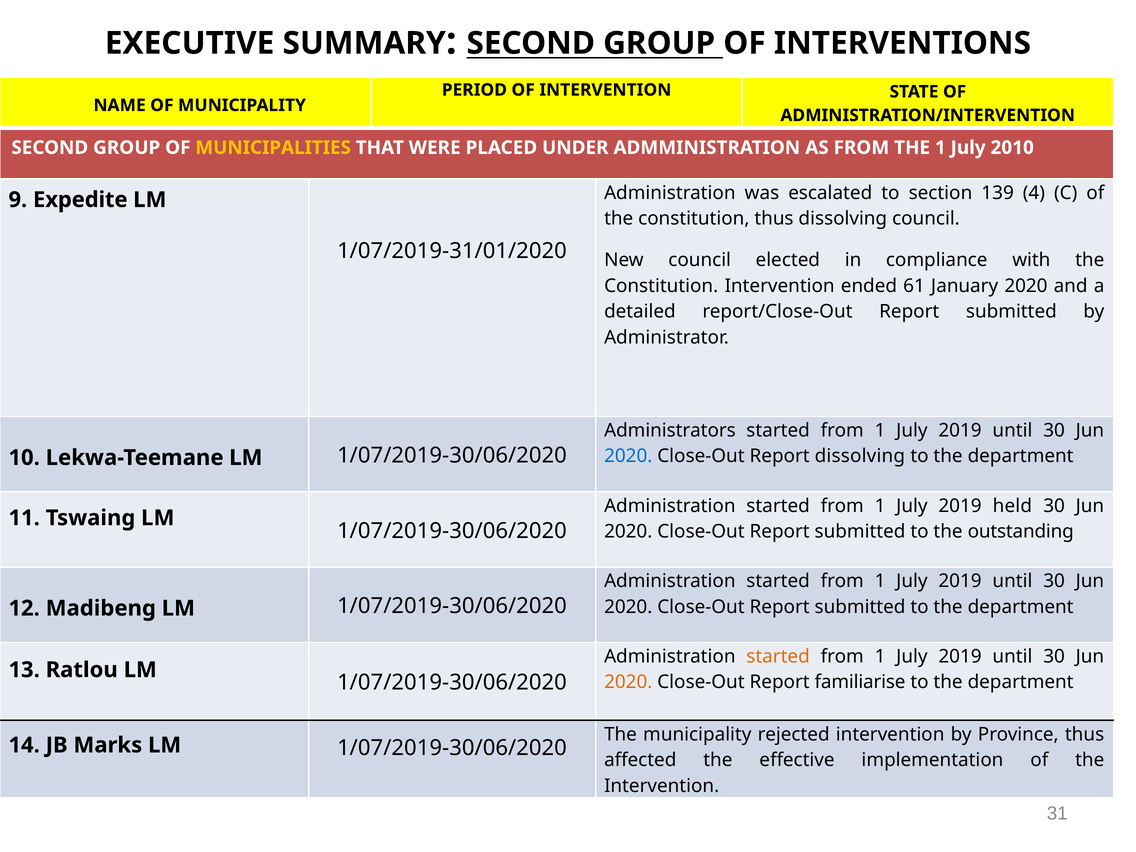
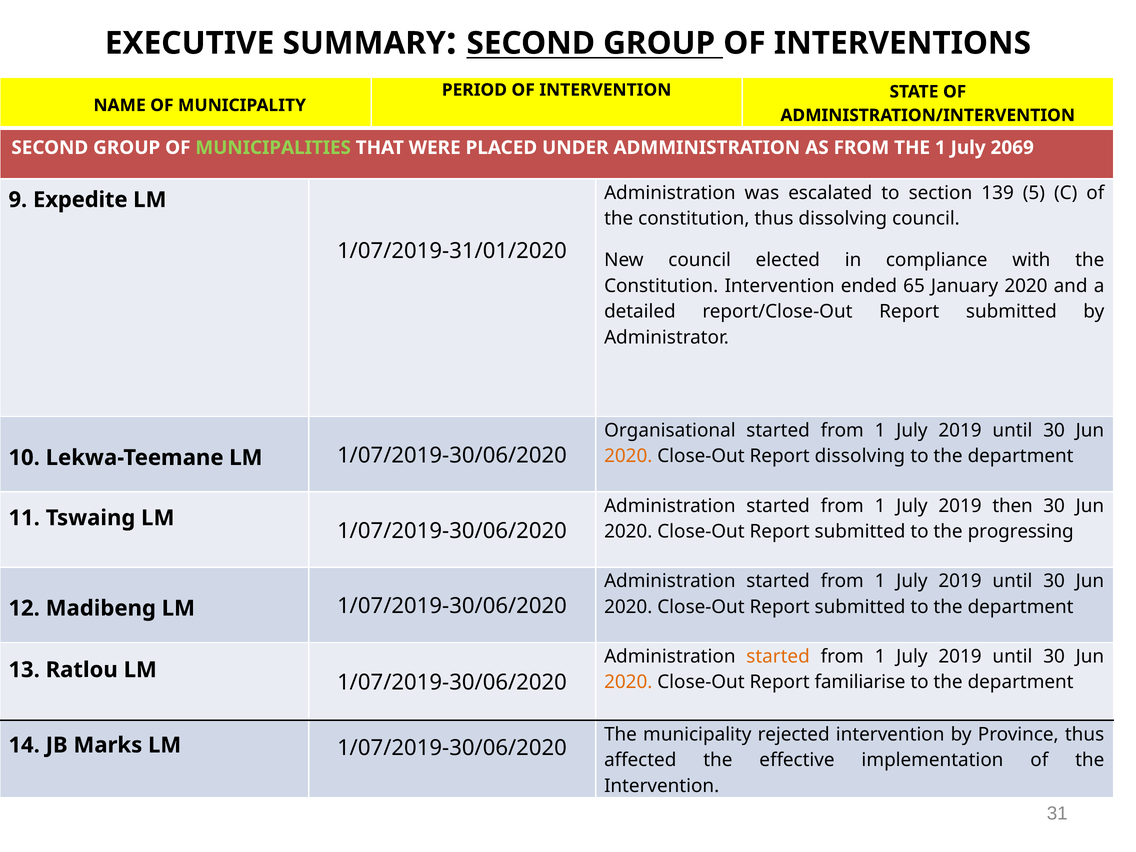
MUNICIPALITIES colour: yellow -> light green (273, 148)
2010: 2010 -> 2069 (1012, 148)
4: 4 -> 5 (1034, 193)
61: 61 -> 65 (914, 286)
Administrators: Administrators -> Organisational (670, 430)
2020 colour: blue -> orange (628, 456)
held: held -> then (1013, 506)
outstanding: outstanding -> progressing (1021, 532)
